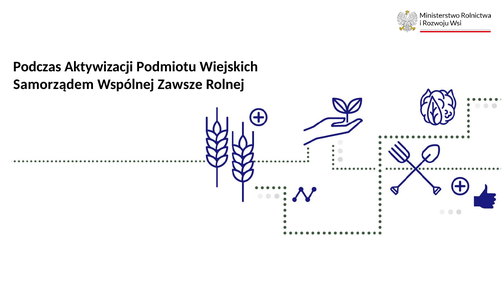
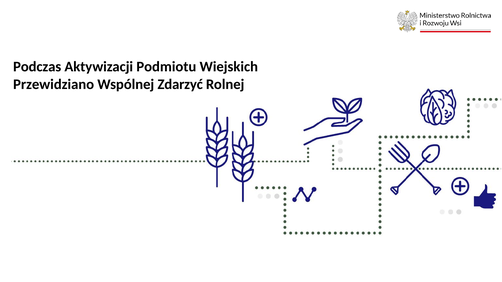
Samorządem: Samorządem -> Przewidziano (54, 84)
Zawsze: Zawsze -> Zdarzyć (180, 84)
